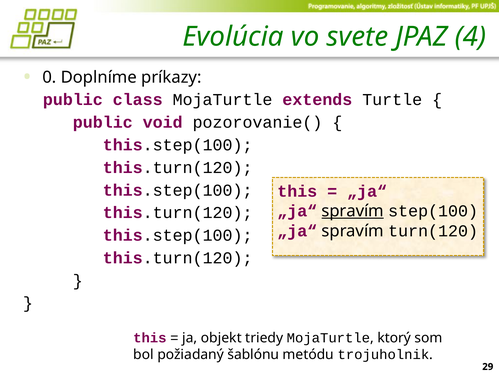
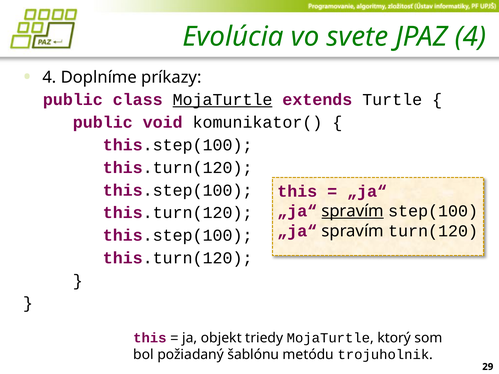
0: 0 -> 4 (49, 77)
MojaTurtle underline: none -> present (223, 100)
pozorovanie(: pozorovanie( -> komunikator( (257, 122)
